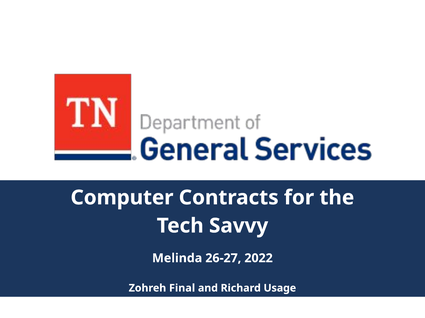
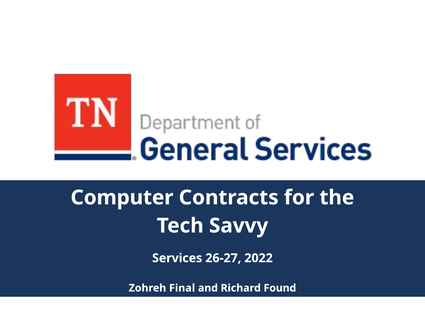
Melinda: Melinda -> Services (177, 259)
Usage: Usage -> Found (280, 289)
